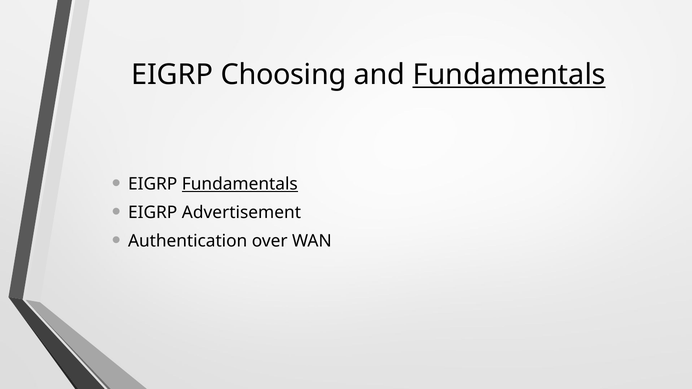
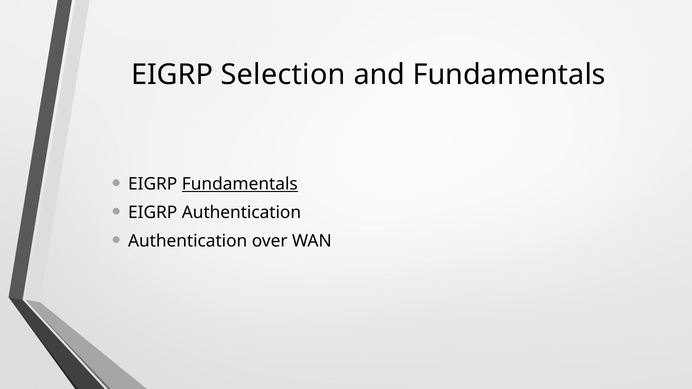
Choosing: Choosing -> Selection (283, 75)
Fundamentals underline: present -> none (509, 75)
EIGRP Advertisement: Advertisement -> Authentication (241, 213)
